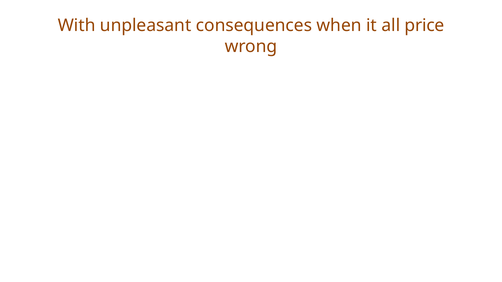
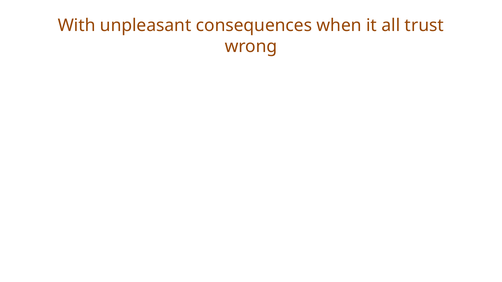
price: price -> trust (424, 26)
